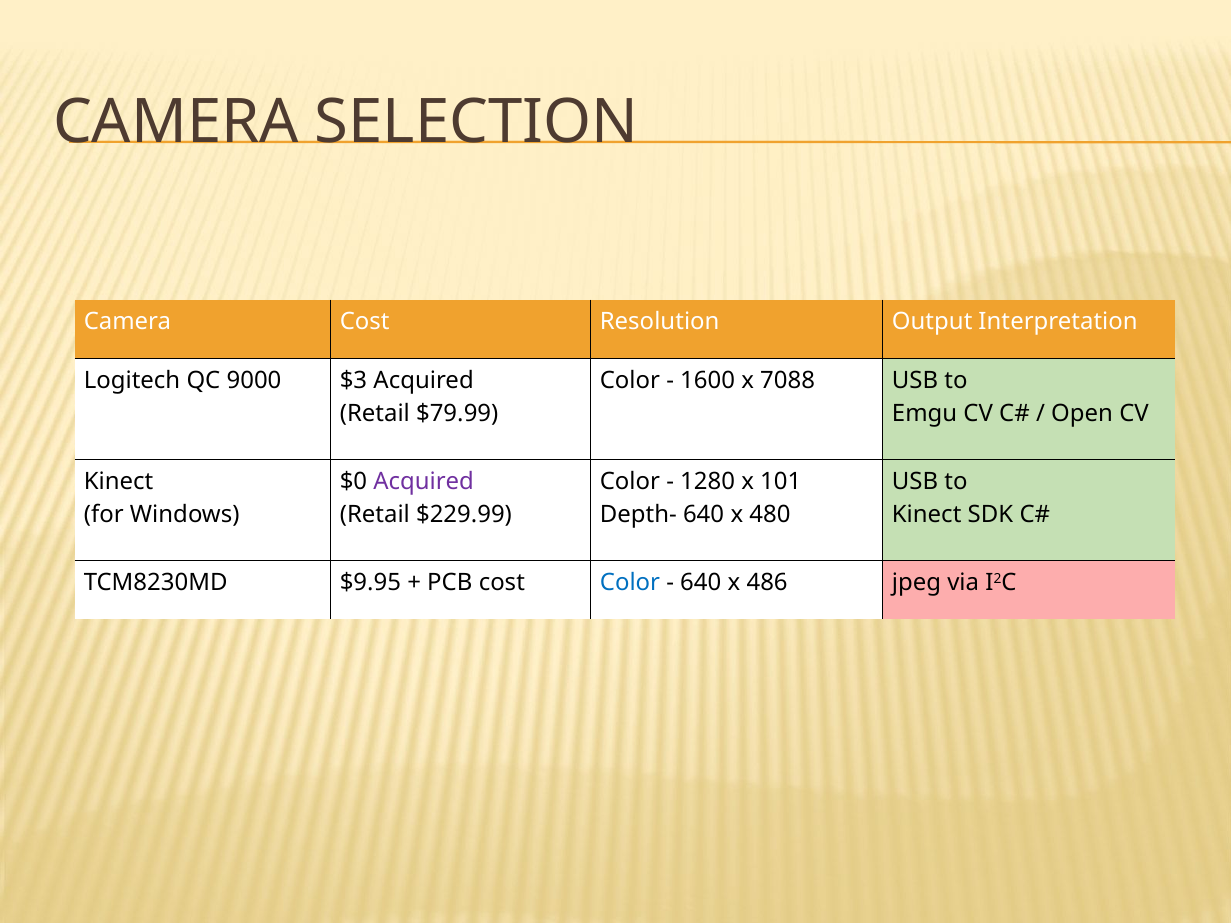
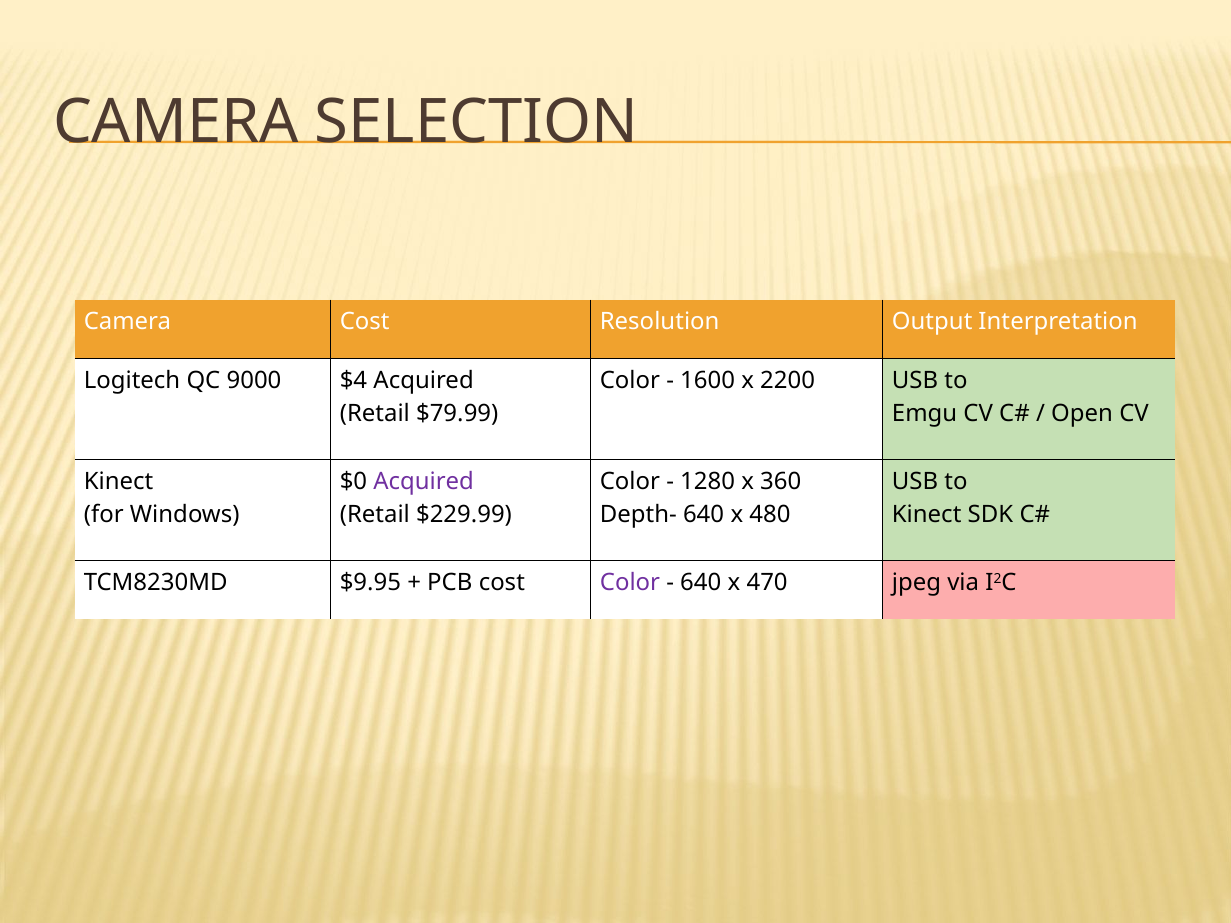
$3: $3 -> $4 (354, 381)
7088: 7088 -> 2200 (788, 381)
101: 101 -> 360 (781, 482)
Color colour: blue -> purple (630, 583)
486: 486 -> 470 (767, 583)
